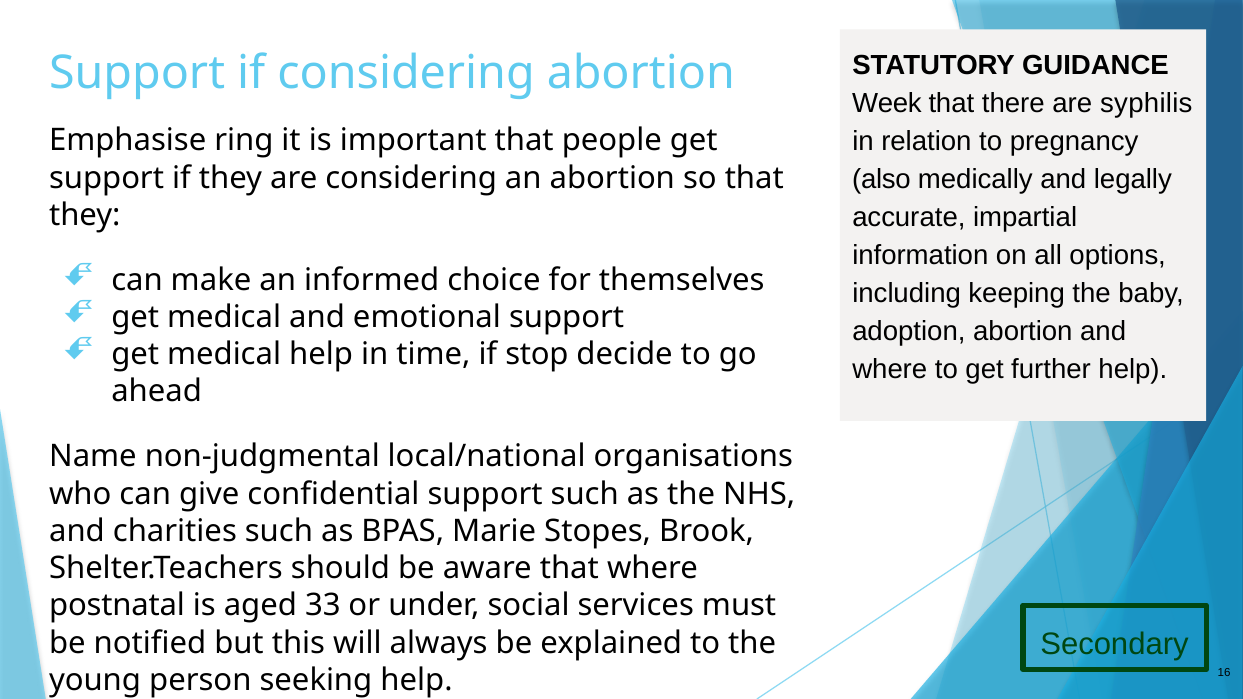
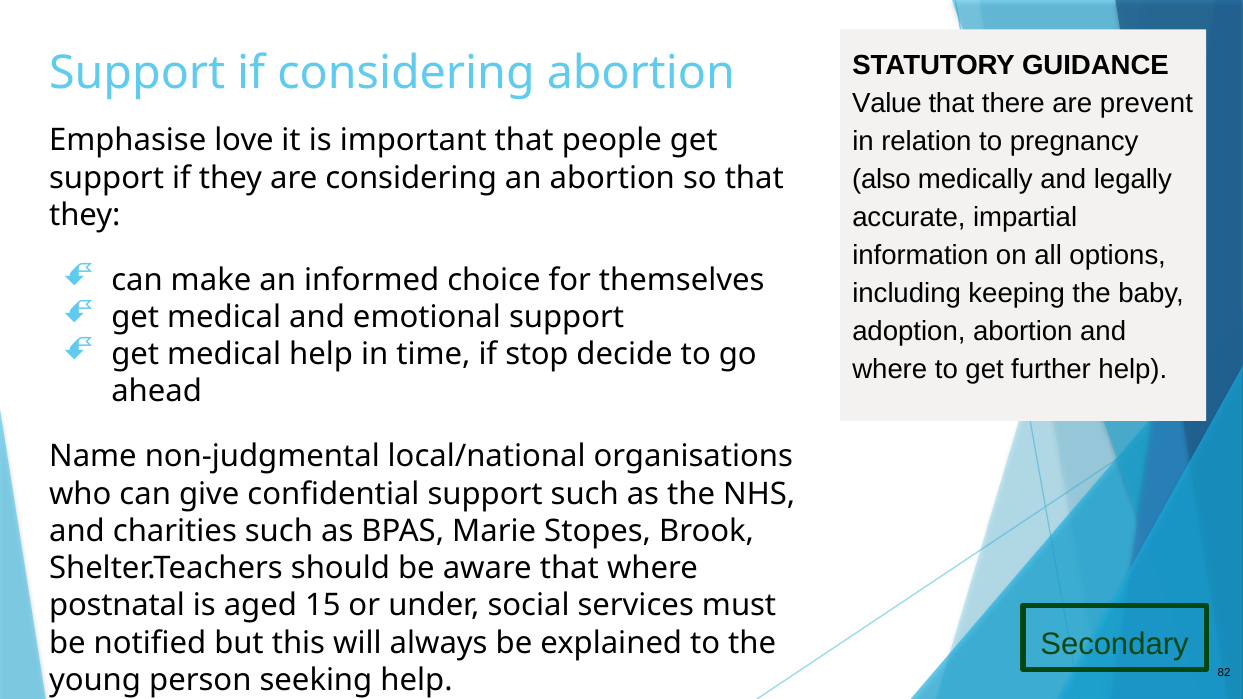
Week: Week -> Value (887, 103)
syphilis: syphilis -> prevent (1146, 103)
ring: ring -> love (244, 141)
33: 33 -> 15 (323, 606)
16: 16 -> 82 (1224, 673)
